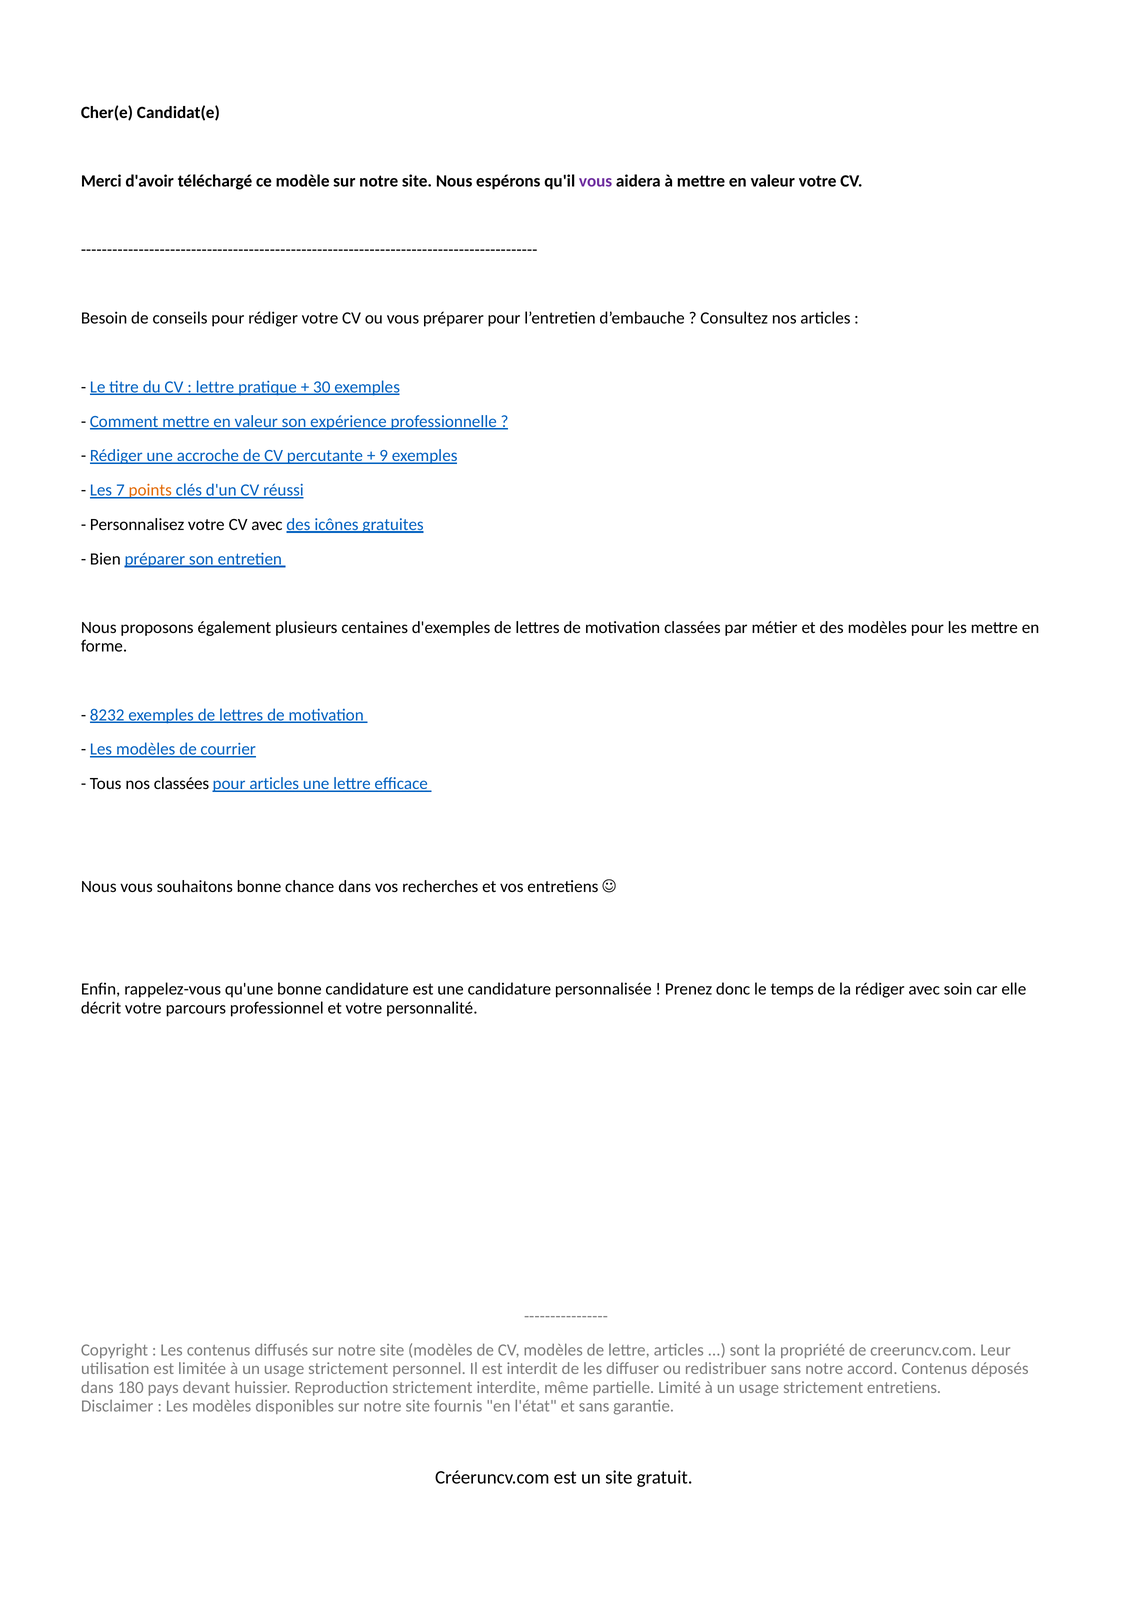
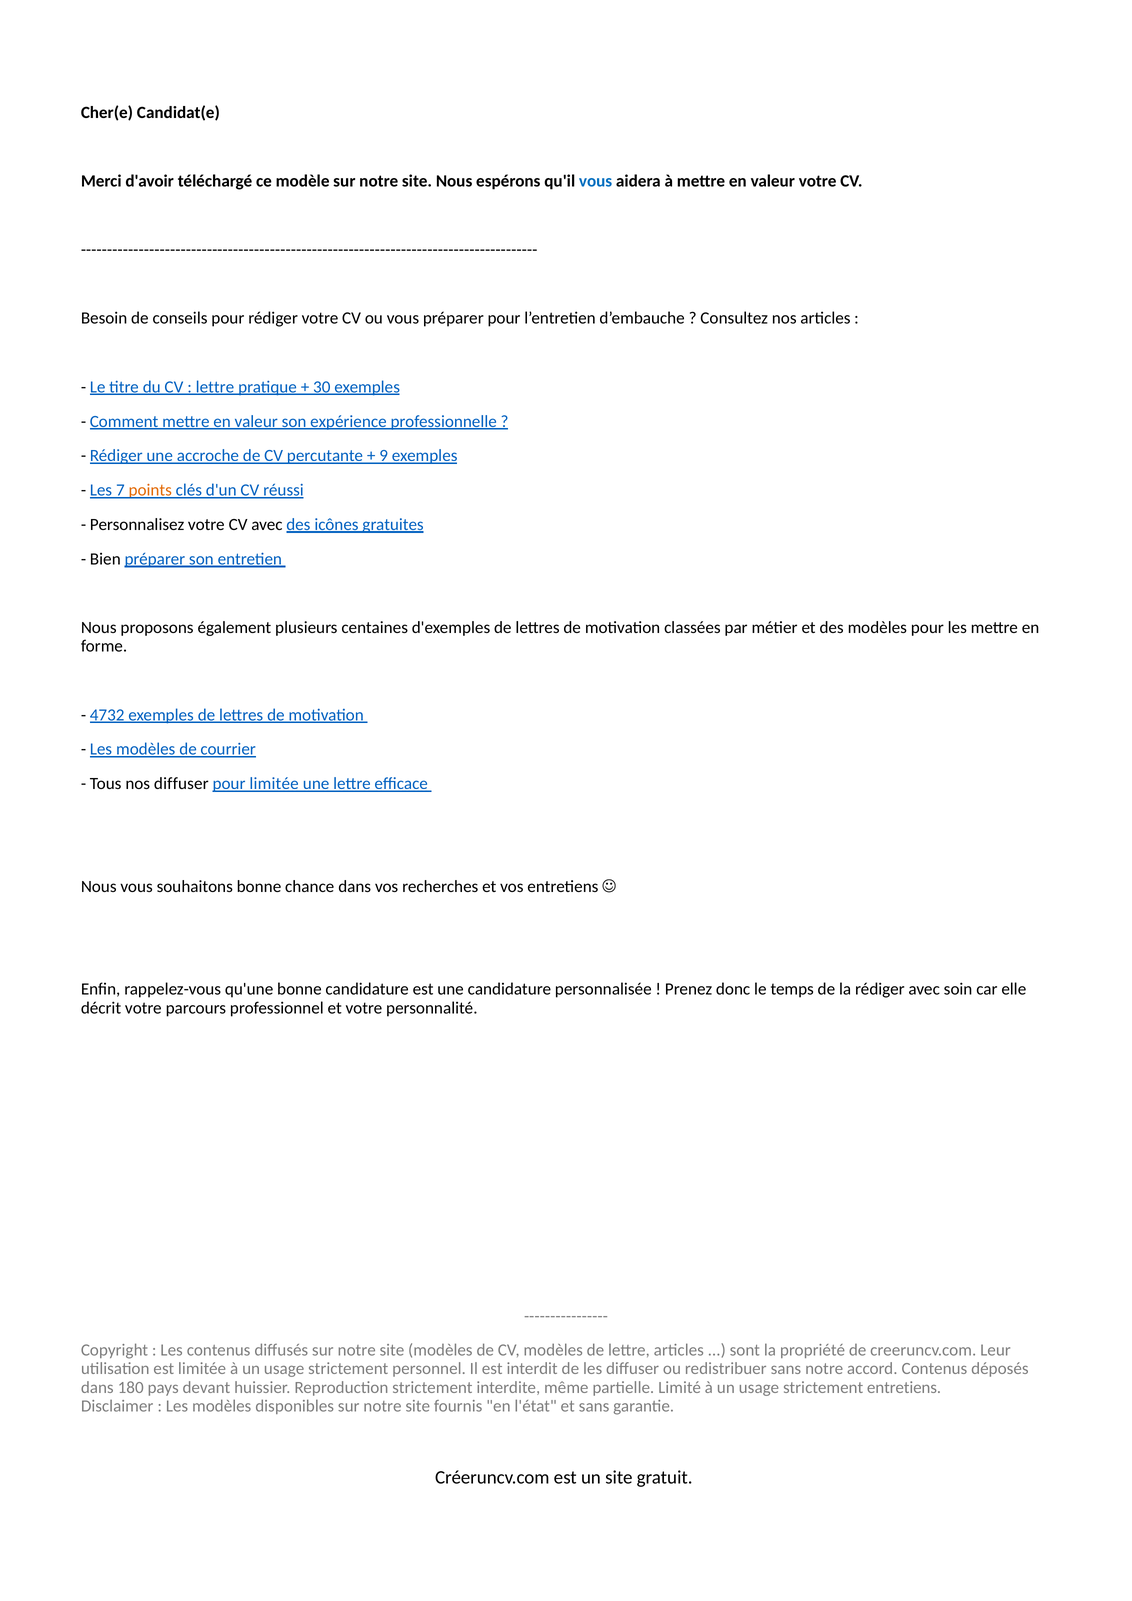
vous colour: purple -> blue (596, 181)
8232: 8232 -> 4732 (107, 715)
nos classées: classées -> diffuser (181, 784)
pour articles: articles -> limitée (274, 784)
